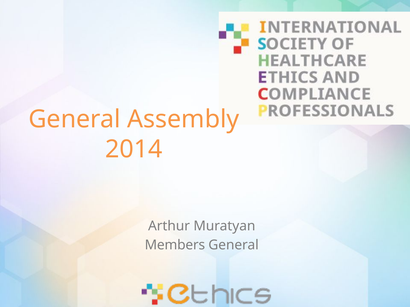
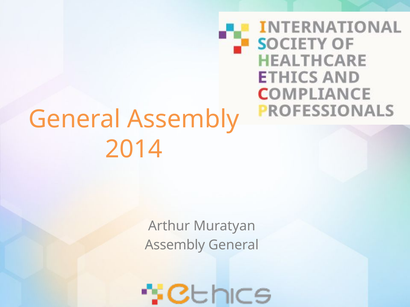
Members: Members -> Assembly (175, 245)
